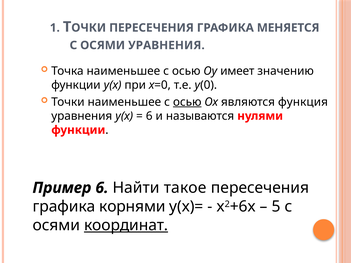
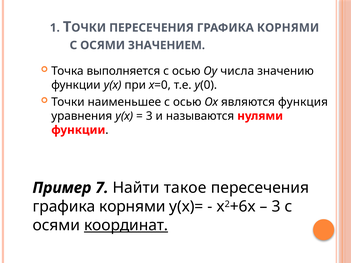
МЕНЯЕТСЯ: МЕНЯЕТСЯ -> КОРНЯМИ (288, 28)
ОСЯМИ УРАВНЕНИЯ: УРАВНЕНИЯ -> ЗНАЧЕНИЕМ (167, 45)
Точка наименьшее: наименьшее -> выполняется (123, 71)
имеет: имеет -> числа (237, 71)
осью underline: present -> none (187, 102)
6: 6 -> 3 (149, 116)
Пример 6: 6 -> 7 (102, 188)
5: 5 -> 3 (276, 207)
